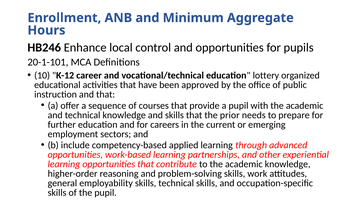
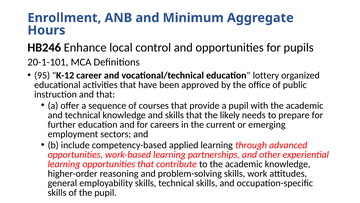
10: 10 -> 95 (42, 75)
prior: prior -> likely (230, 115)
